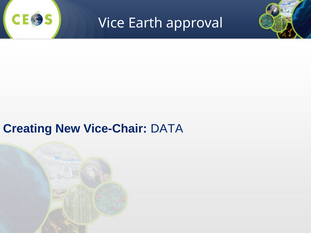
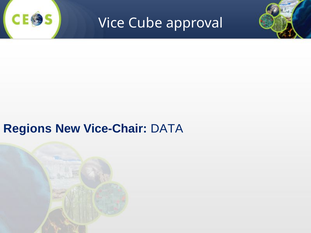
Earth: Earth -> Cube (145, 23)
Creating: Creating -> Regions (27, 129)
